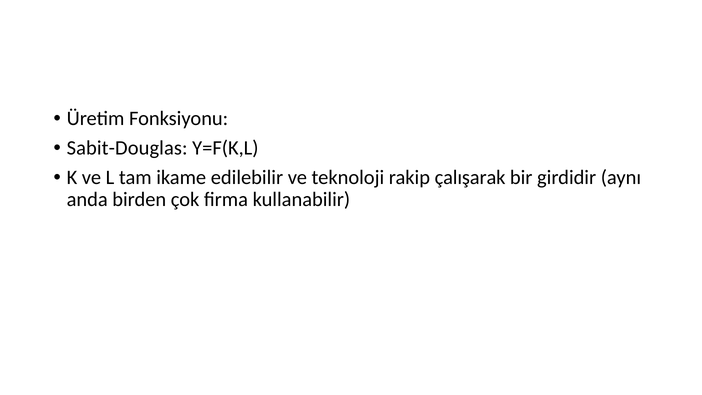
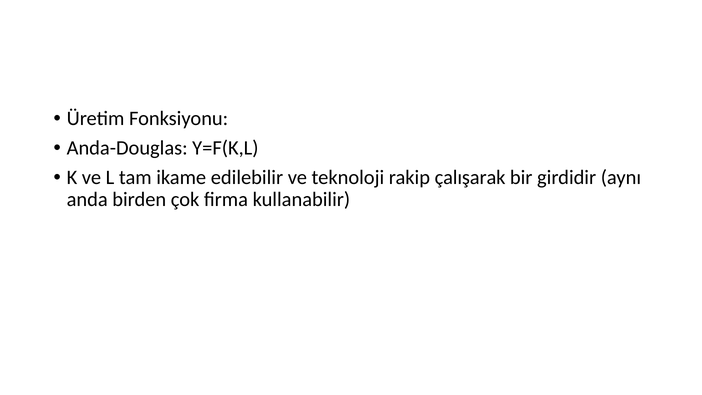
Sabit-Douglas: Sabit-Douglas -> Anda-Douglas (127, 148)
